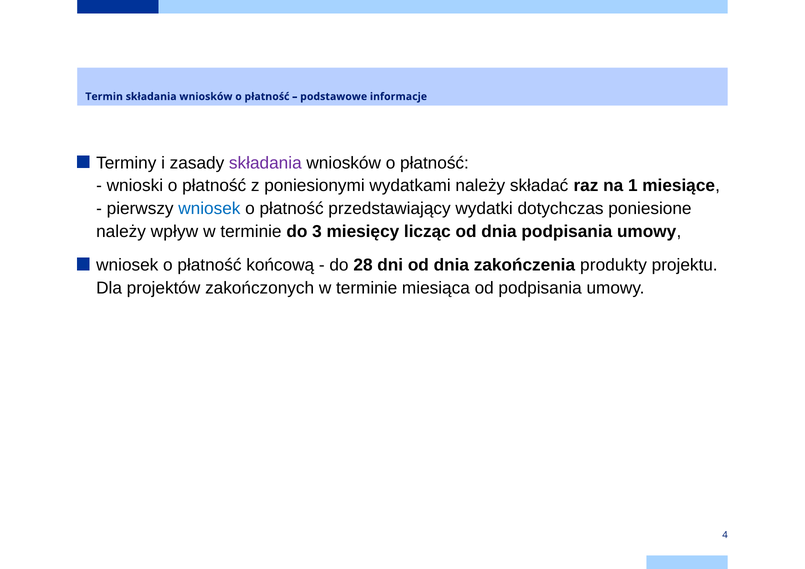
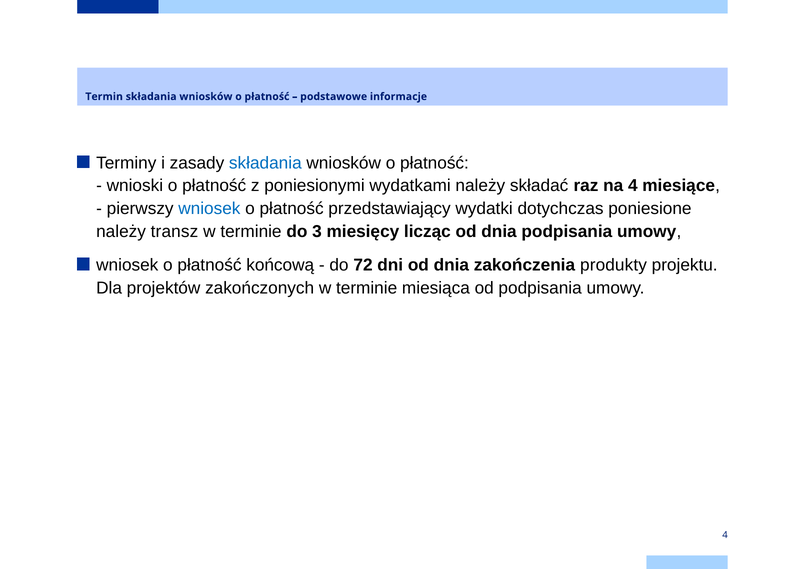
składania colour: purple -> blue (265, 163)
na 1: 1 -> 4 (633, 186)
wpływ: wpływ -> transz (175, 232)
28: 28 -> 72 (363, 265)
